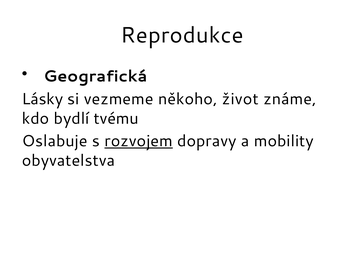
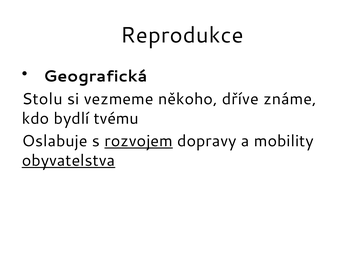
Lásky: Lásky -> Stolu (42, 99)
život: život -> dříve (240, 99)
obyvatelstva underline: none -> present (68, 161)
